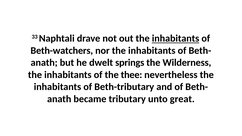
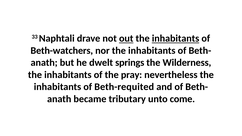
out underline: none -> present (126, 39)
thee: thee -> pray (132, 75)
Beth-tributary: Beth-tributary -> Beth-requited (124, 87)
great: great -> come (182, 99)
